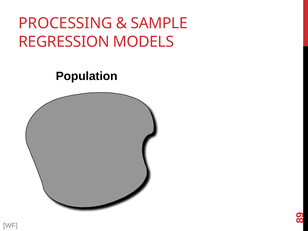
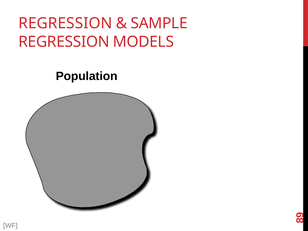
PROCESSING: PROCESSING -> REGRESSION (65, 23)
